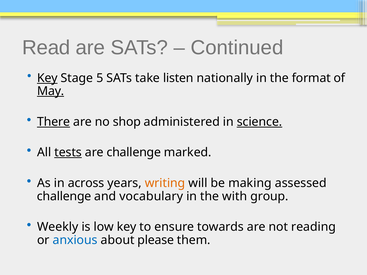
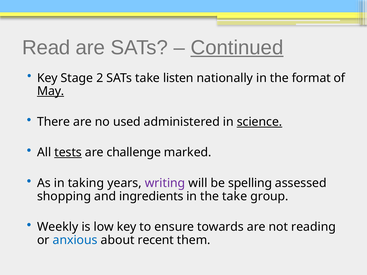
Continued underline: none -> present (237, 48)
Key underline: present -> none (47, 78)
5: 5 -> 2 (100, 78)
There underline: present -> none (54, 122)
shop: shop -> used (127, 122)
across: across -> taking (86, 183)
writing colour: orange -> purple (165, 183)
making: making -> spelling (250, 183)
challenge: challenge -> shopping (64, 196)
vocabulary: vocabulary -> ingredients (151, 196)
the with: with -> take (235, 196)
please: please -> recent (156, 240)
